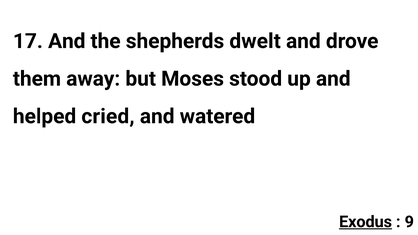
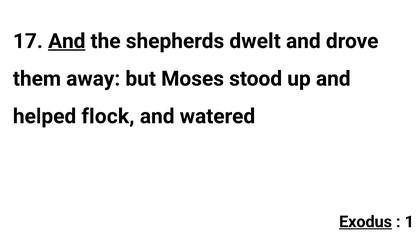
And underline: none -> present (67, 41)
cried: cried -> flock (108, 116)
9: 9 -> 1 (409, 222)
